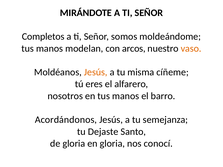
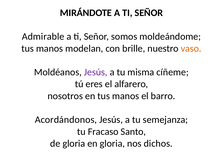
Completos: Completos -> Admirable (43, 37)
arcos: arcos -> brille (134, 48)
Jesús colour: orange -> purple (96, 72)
Dejaste: Dejaste -> Fracaso (103, 132)
conocí: conocí -> dichos (158, 144)
